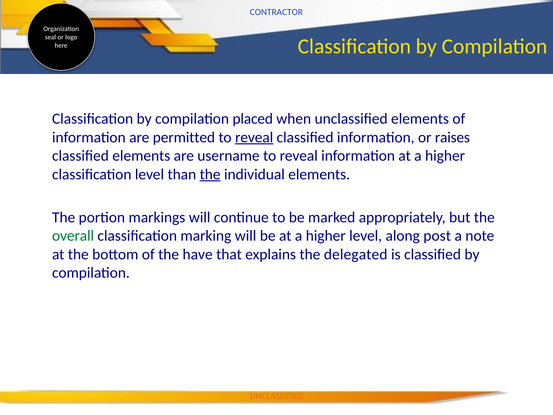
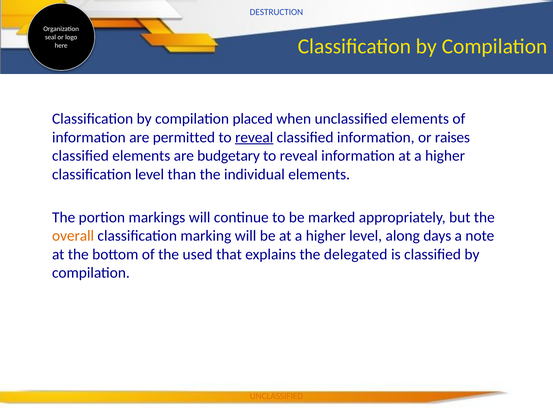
CONTRACTOR: CONTRACTOR -> DESTRUCTION (276, 12)
username: username -> budgetary (229, 156)
the underline: present -> none (210, 174)
overall colour: green -> orange (73, 236)
post: post -> days (437, 236)
have: have -> used (198, 254)
